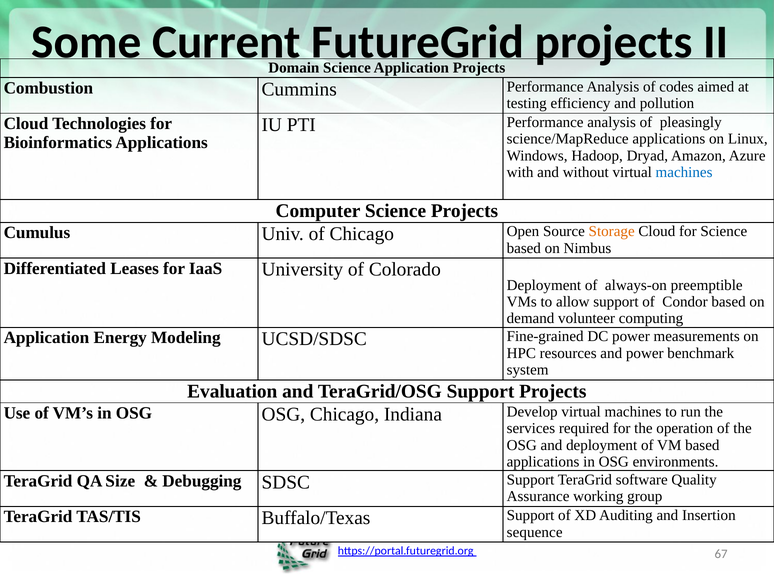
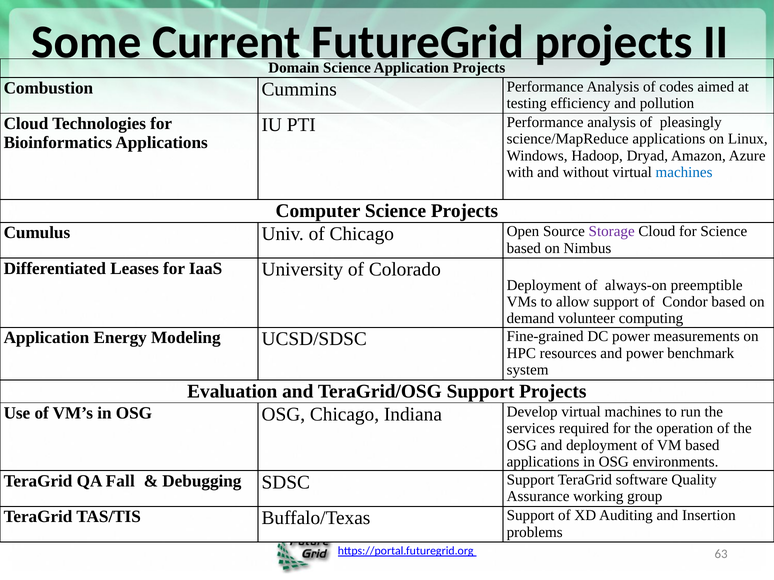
Storage colour: orange -> purple (612, 232)
Size: Size -> Fall (120, 481)
sequence: sequence -> problems (535, 533)
67: 67 -> 63 (721, 554)
